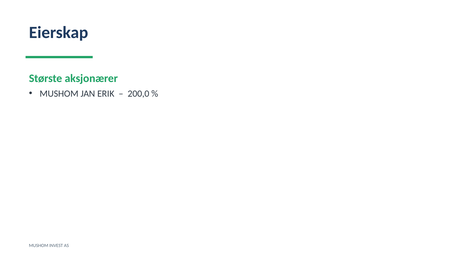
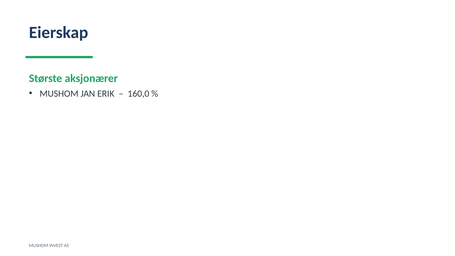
200,0: 200,0 -> 160,0 (138, 94)
